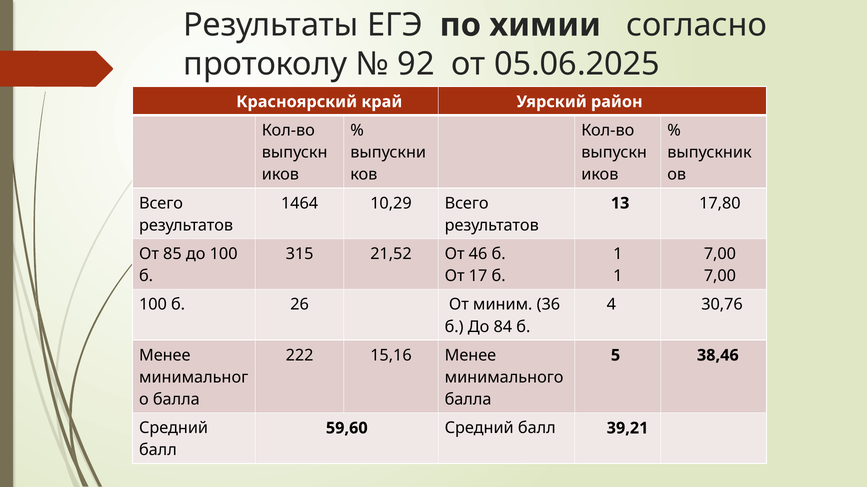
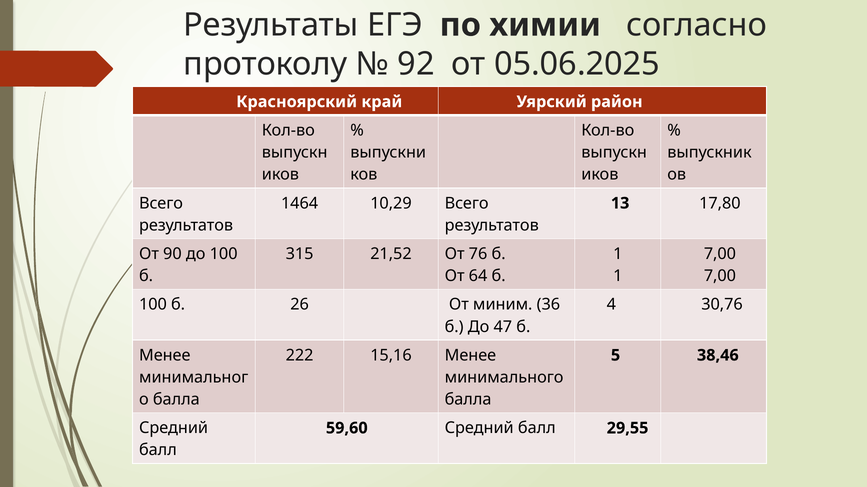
85: 85 -> 90 (172, 254)
46: 46 -> 76 (478, 254)
17: 17 -> 64 (478, 276)
84: 84 -> 47 (503, 327)
39,21: 39,21 -> 29,55 (628, 429)
